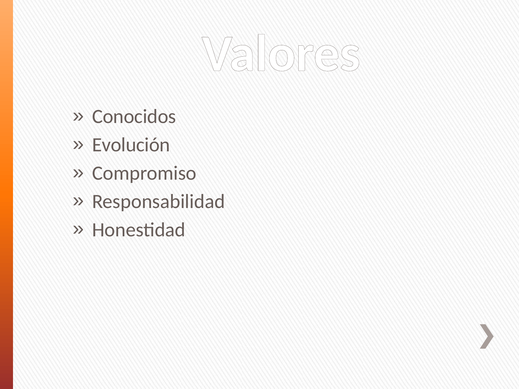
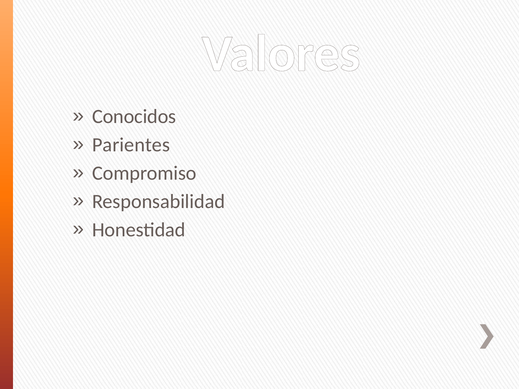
Evolución: Evolución -> Parientes (131, 145)
